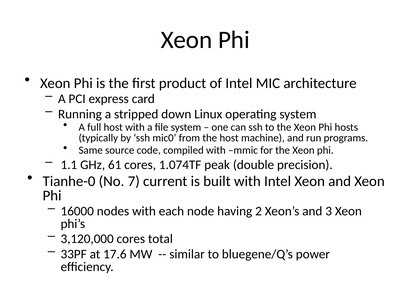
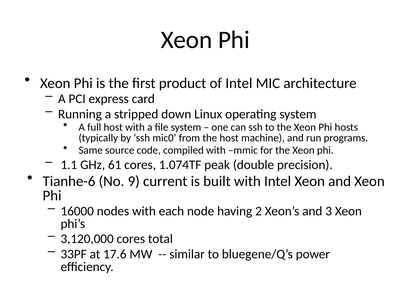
Tianhe-0: Tianhe-0 -> Tianhe-6 (69, 181)
7: 7 -> 9 (134, 181)
